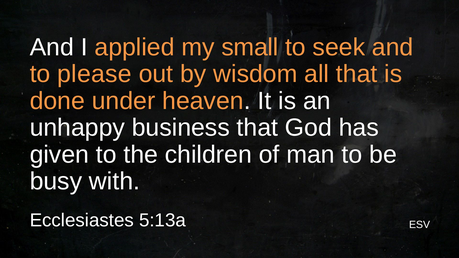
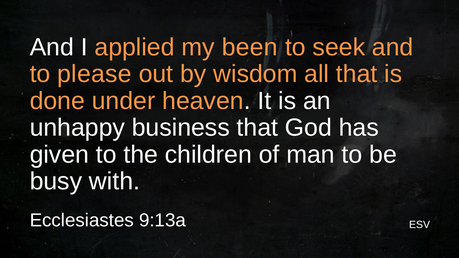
small: small -> been (250, 47)
5:13a: 5:13a -> 9:13a (162, 220)
